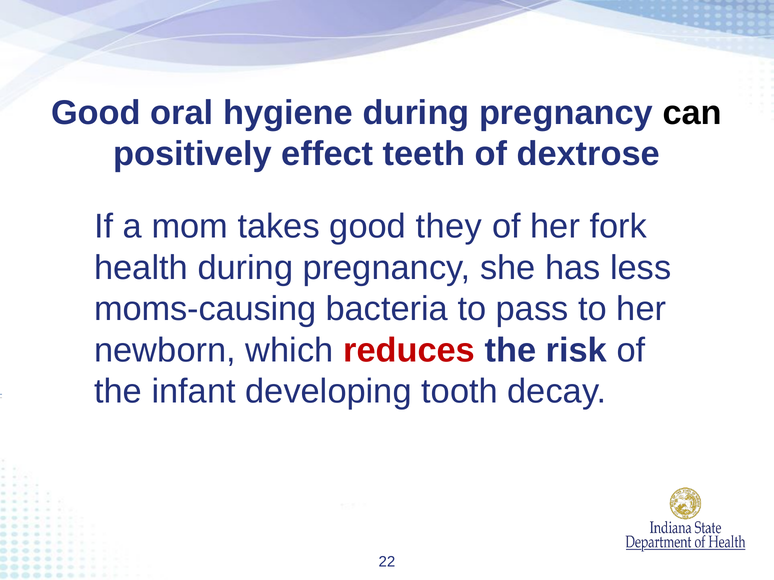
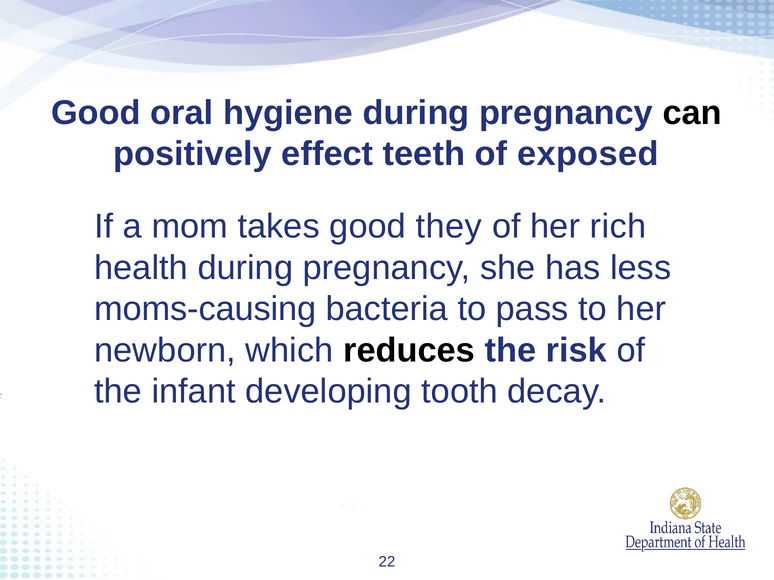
dextrose: dextrose -> exposed (588, 154)
fork: fork -> rich (618, 227)
reduces colour: red -> black (409, 351)
